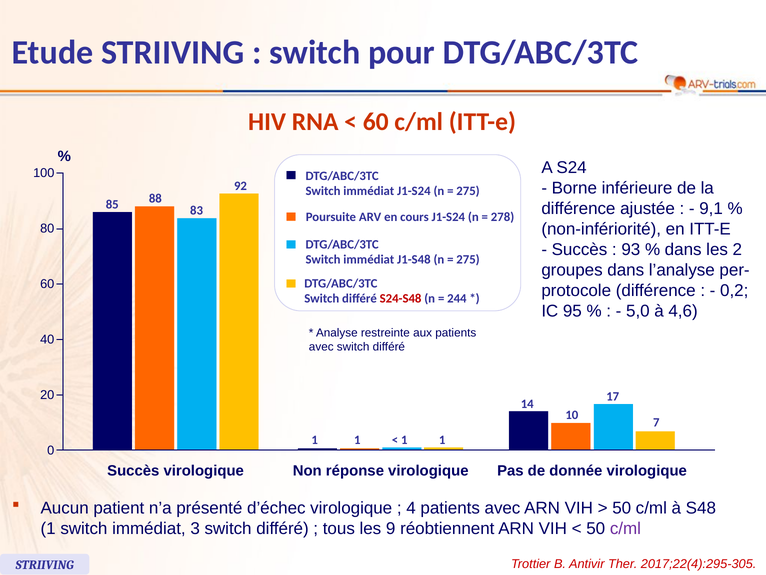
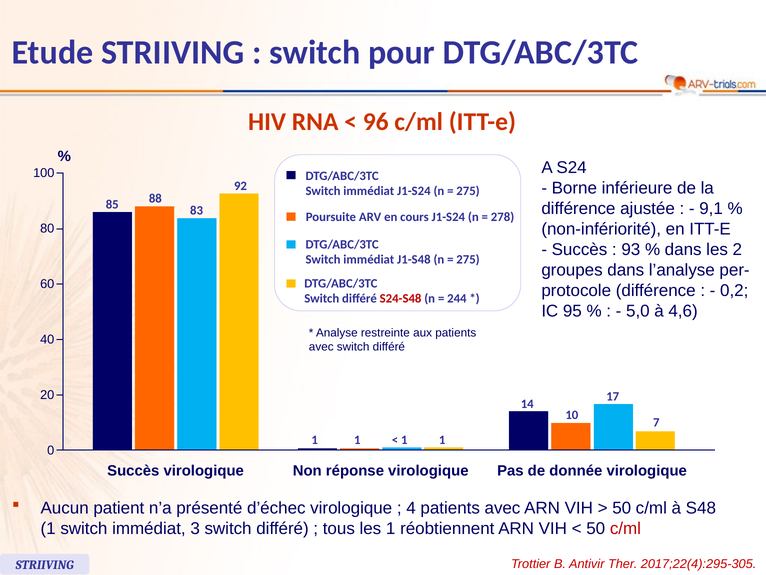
60: 60 -> 96 (376, 121)
les 9: 9 -> 1 (391, 528)
c/ml colour: purple -> red (625, 528)
